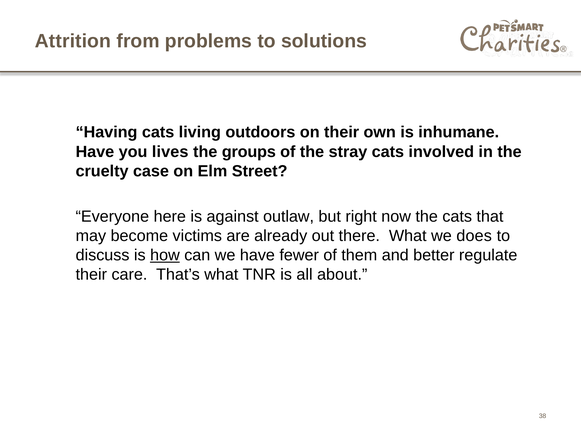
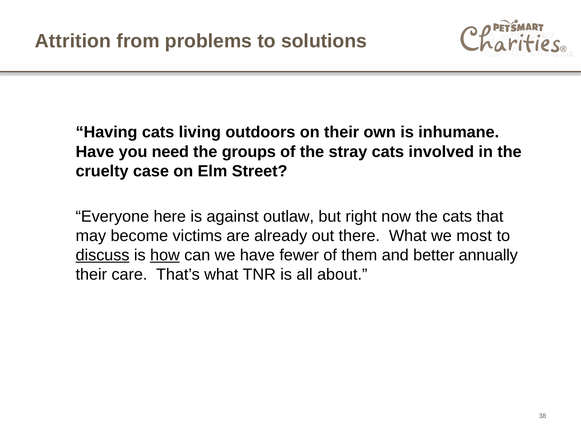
lives: lives -> need (170, 152)
does: does -> most (474, 236)
discuss underline: none -> present (103, 255)
regulate: regulate -> annually (488, 255)
